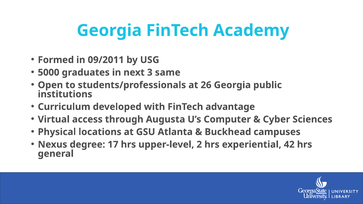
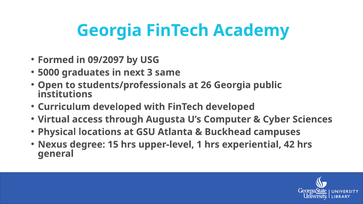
09/2011: 09/2011 -> 09/2097 (106, 60)
FinTech advantage: advantage -> developed (230, 107)
17: 17 -> 15 (113, 145)
2: 2 -> 1 (199, 145)
